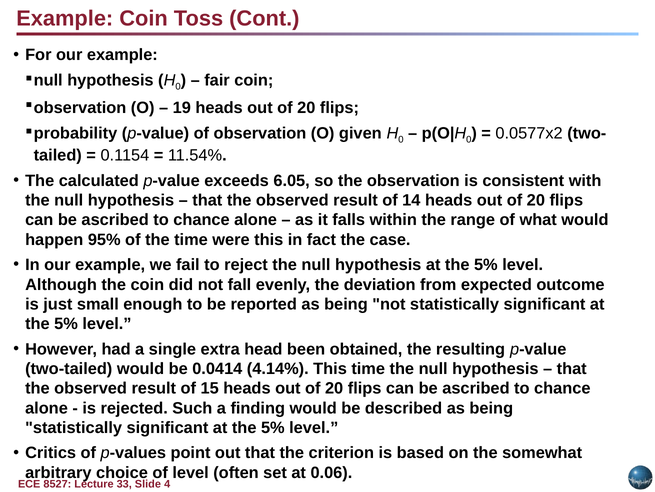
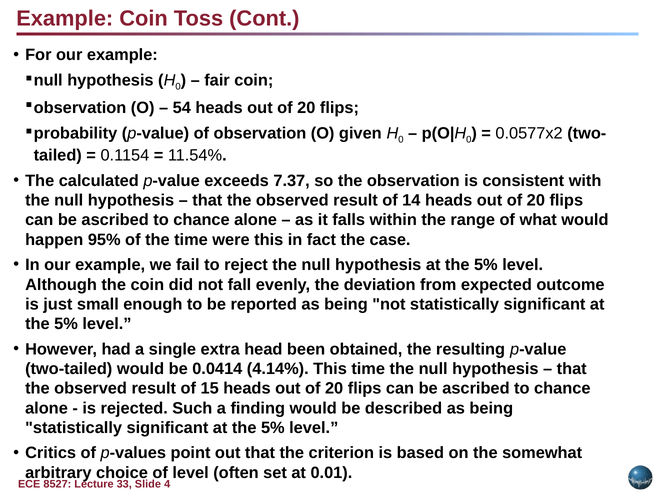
19: 19 -> 54 (182, 108)
6.05: 6.05 -> 7.37 (292, 180)
0.06: 0.06 -> 0.01 (331, 472)
